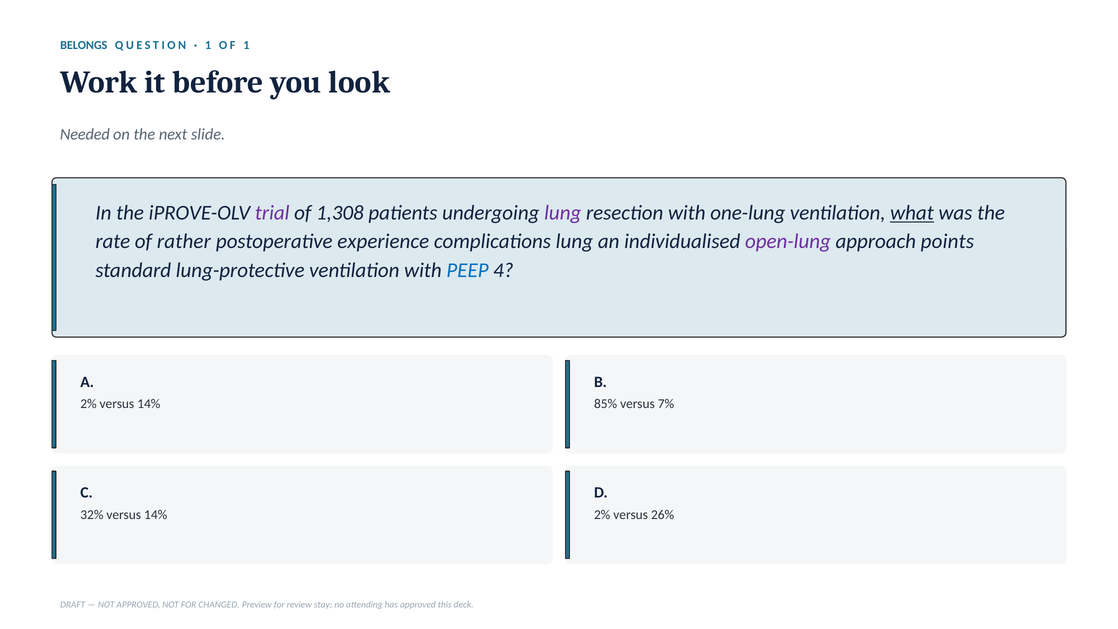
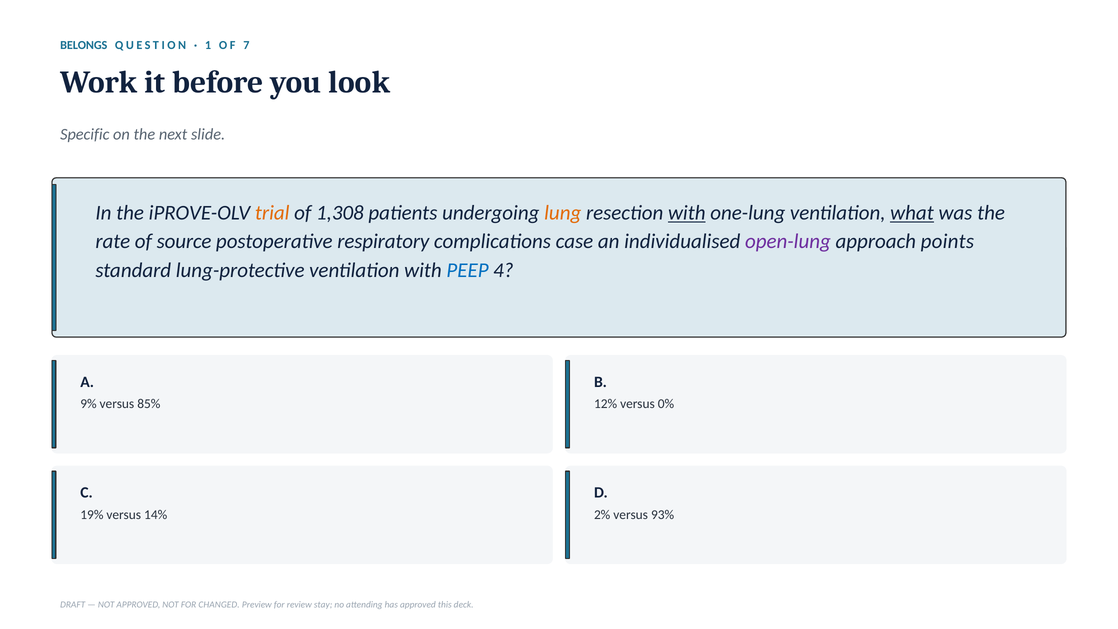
OF 1: 1 -> 7 (246, 45)
Needed: Needed -> Specific (85, 134)
trial colour: purple -> orange (272, 213)
lung colour: purple -> orange (563, 213)
with underline: none -> present (687, 213)
rather: rather -> source (184, 241)
experience: experience -> respiratory (383, 241)
complications lung: lung -> case (574, 241)
2%: 2% -> 9% (88, 404)
14%: 14% -> 85% (149, 404)
85%: 85% -> 12% (606, 404)
7%: 7% -> 0% (666, 404)
32%: 32% -> 19% (92, 514)
26%: 26% -> 93% (663, 514)
